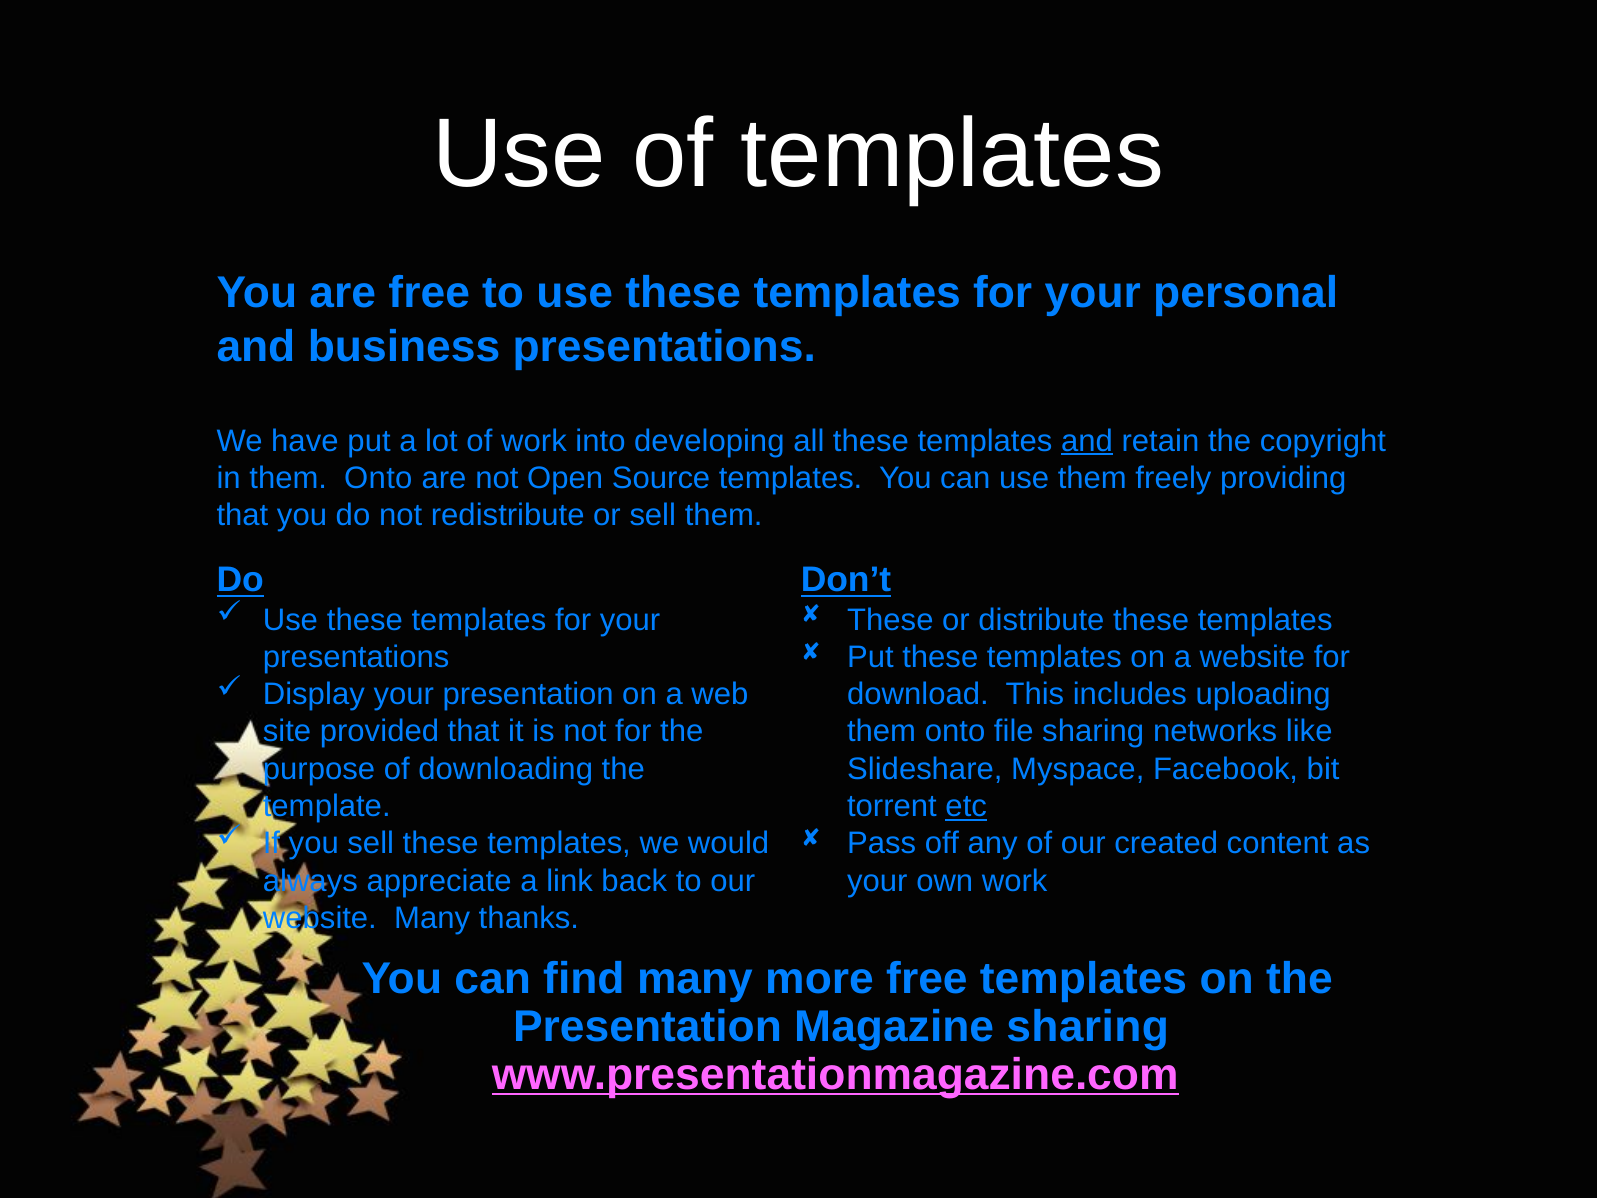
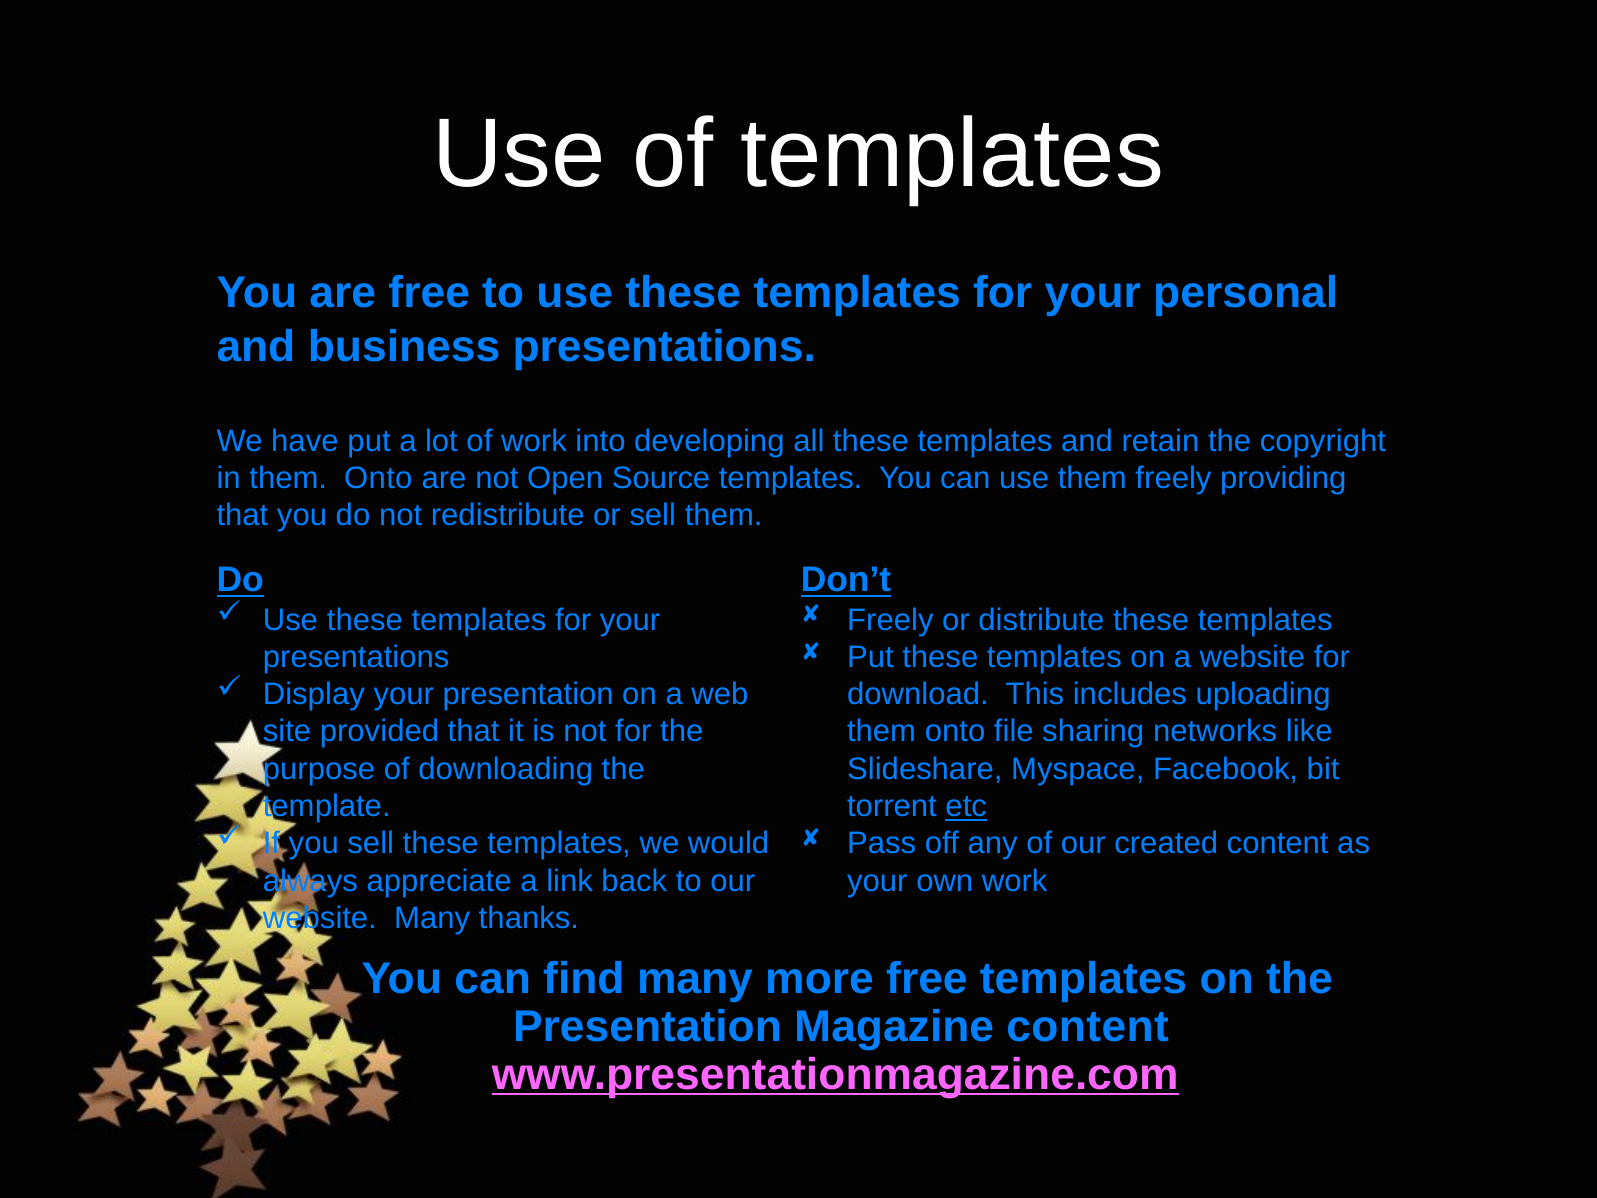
and underline: present -> none (1087, 441)
These: These -> Freely (890, 620)
Magazine sharing: sharing -> content (1088, 1027)
